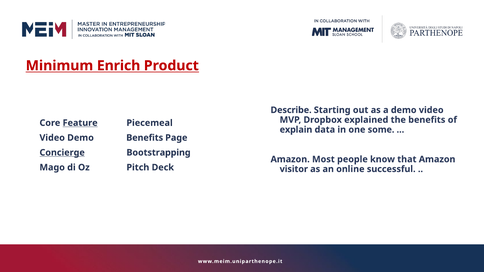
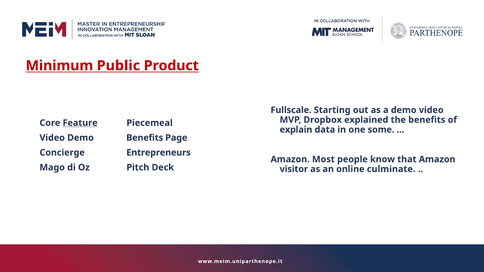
Enrich: Enrich -> Public (118, 66)
Describe: Describe -> Fullscale (291, 110)
Concierge underline: present -> none (62, 153)
Bootstrapping: Bootstrapping -> Entrepreneurs (159, 153)
successful: successful -> culminate (391, 169)
